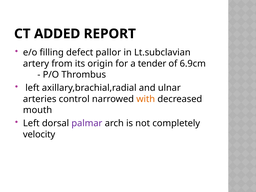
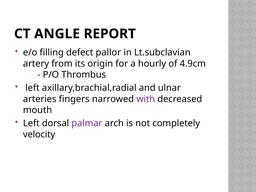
ADDED: ADDED -> ANGLE (57, 34)
tender: tender -> hourly (152, 64)
6.9cm: 6.9cm -> 4.9cm (193, 64)
control: control -> fingers (74, 99)
with colour: orange -> purple (146, 99)
